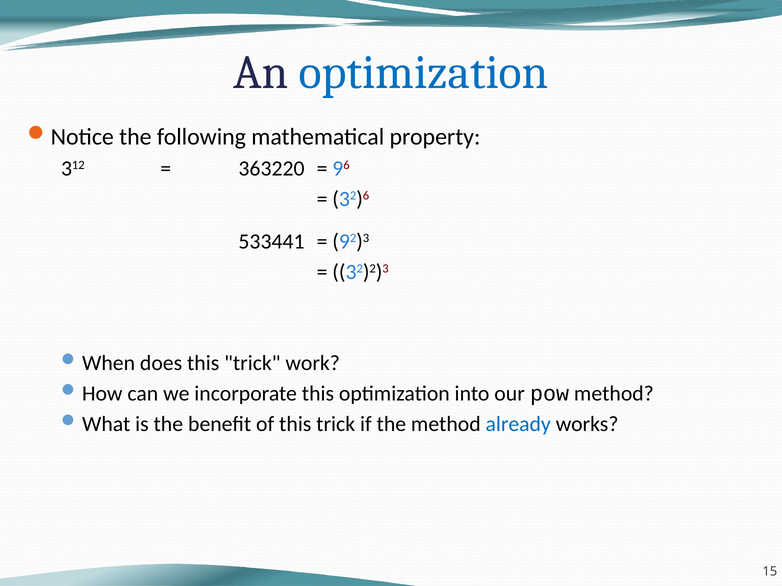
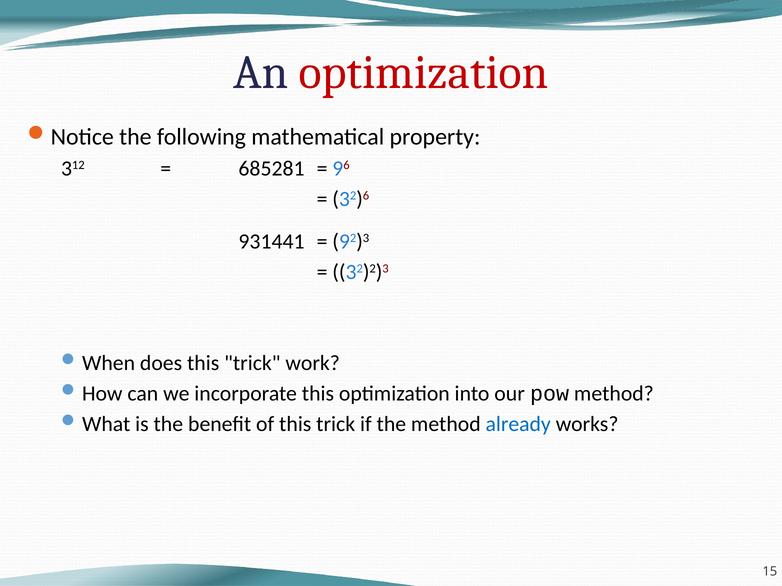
optimization colour: blue -> red (424, 72)
363220: 363220 -> 685281 (272, 169)
533441: 533441 -> 931441 (272, 242)
